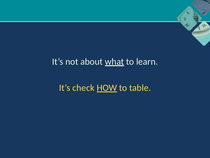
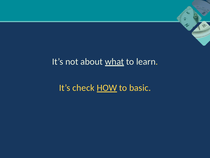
table: table -> basic (140, 88)
